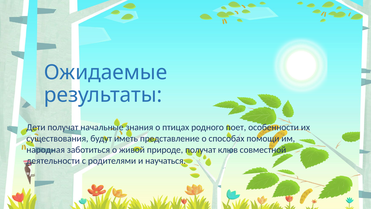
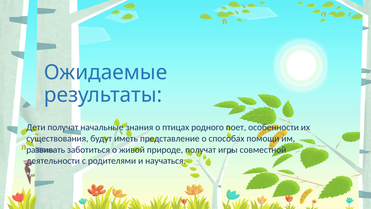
народная: народная -> развивать (46, 149)
клюв: клюв -> игры (228, 149)
